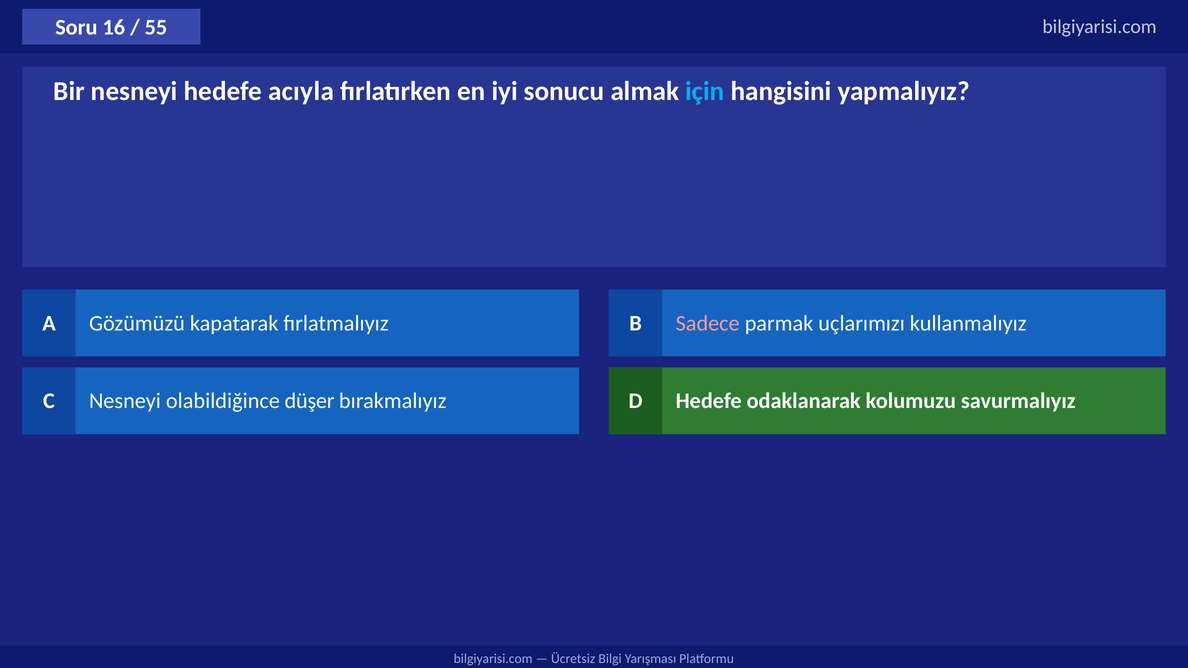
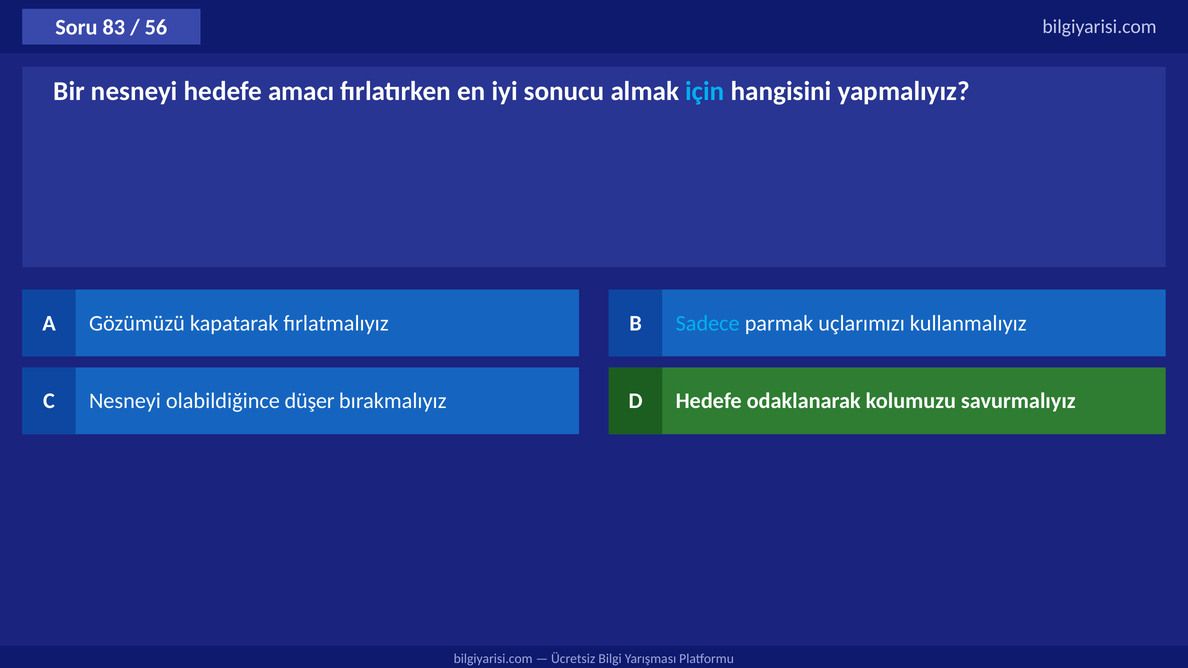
16: 16 -> 83 (114, 27)
55: 55 -> 56 (156, 27)
acıyla: acıyla -> amacı (301, 91)
Sadece colour: pink -> light blue (708, 323)
